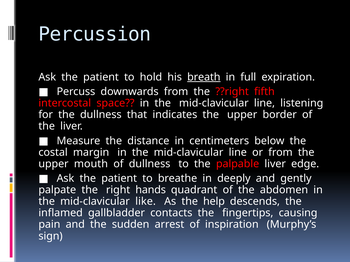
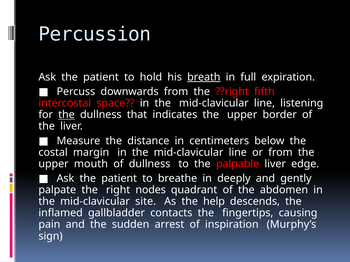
the underline: none -> present (67, 115)
hands: hands -> nodes (151, 190)
like: like -> site (146, 202)
